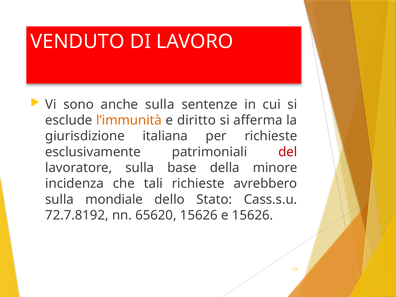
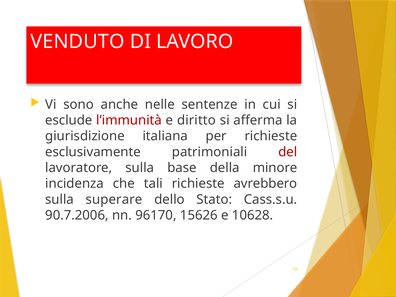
anche sulla: sulla -> nelle (160, 104)
l’immunità colour: orange -> red (129, 120)
mondiale: mondiale -> superare (114, 199)
72.7.8192: 72.7.8192 -> 90.7.2006 (77, 215)
65620: 65620 -> 96170 (156, 215)
e 15626: 15626 -> 10628 (253, 215)
